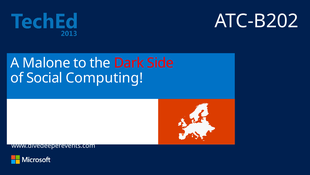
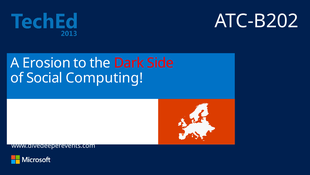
A Malone: Malone -> Erosion (46, 63)
